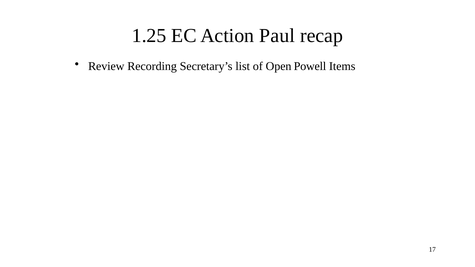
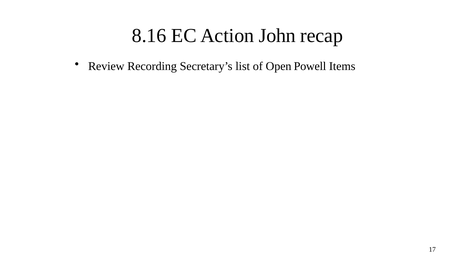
1.25: 1.25 -> 8.16 (149, 36)
Paul: Paul -> John (277, 36)
